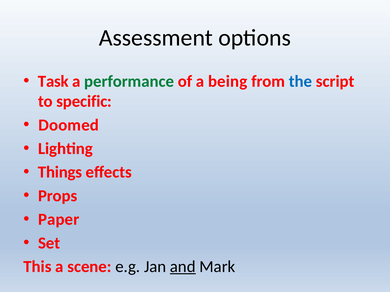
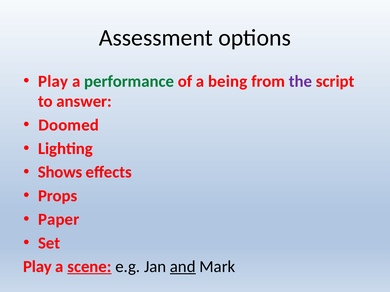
Task: Task -> Play (53, 81)
the colour: blue -> purple (300, 81)
specific: specific -> answer (84, 102)
Things: Things -> Shows (60, 173)
This: This -> Play (38, 267)
scene underline: none -> present (89, 267)
